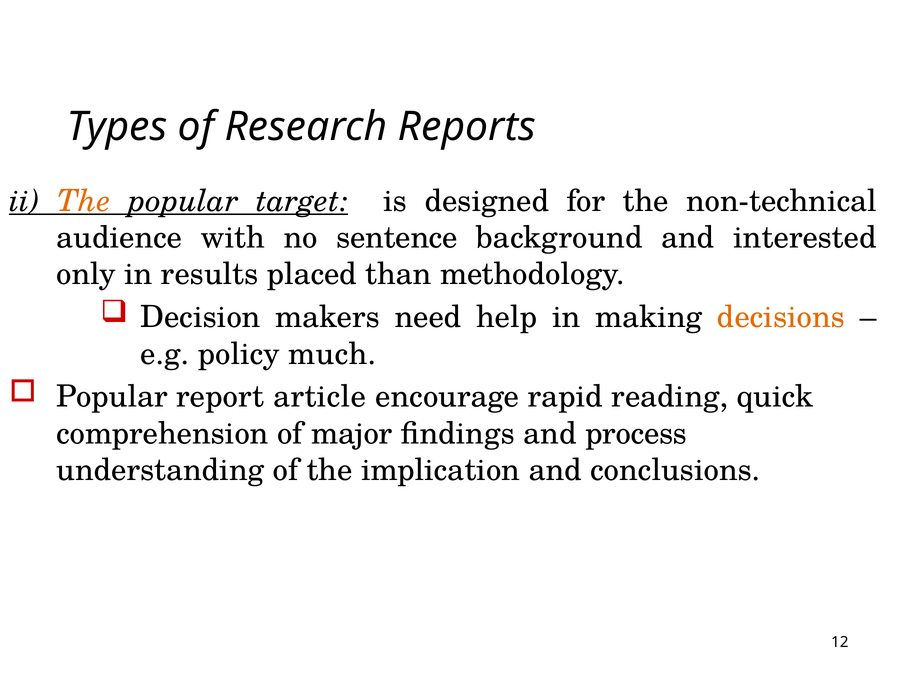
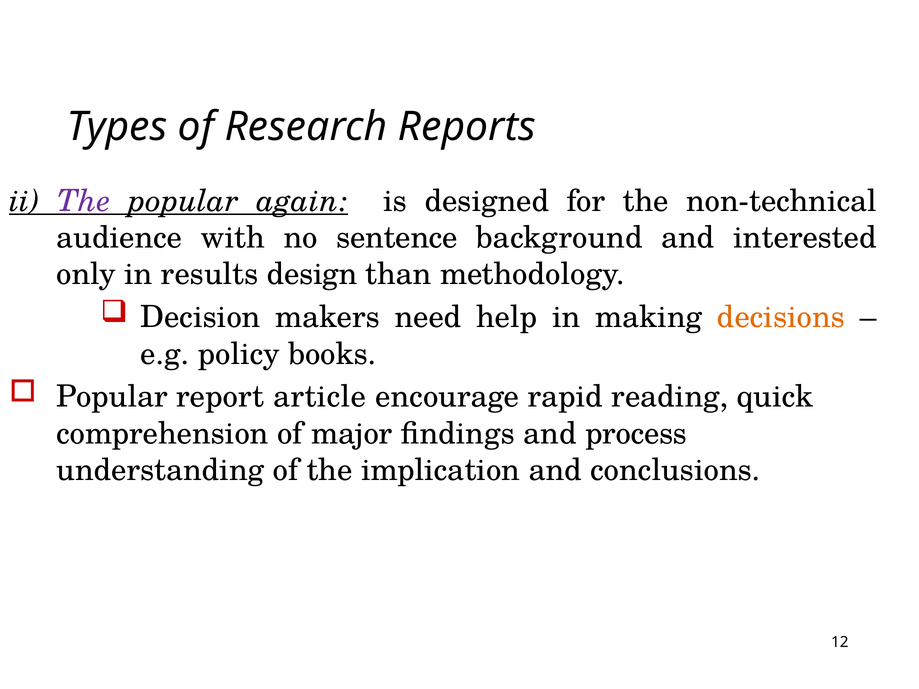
The colour: orange -> purple (84, 201)
target: target -> again (302, 201)
placed: placed -> design (312, 274)
much: much -> books (332, 354)
